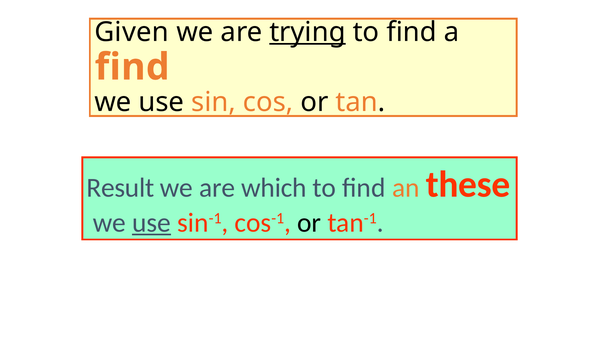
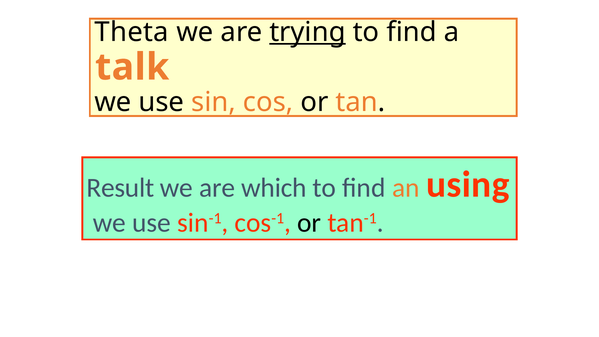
Given: Given -> Theta (132, 32)
find: find -> talk (132, 67)
these: these -> using (468, 185)
use underline: present -> none (152, 223)
